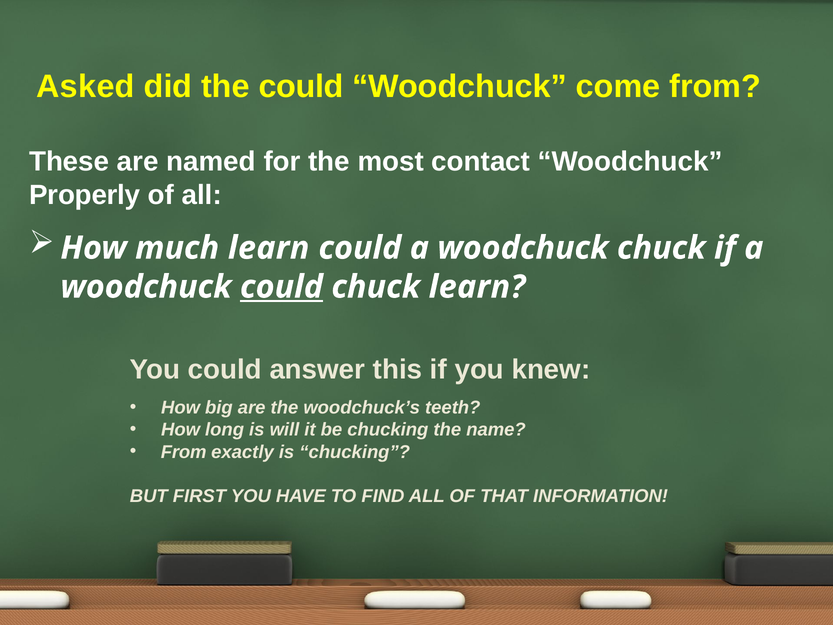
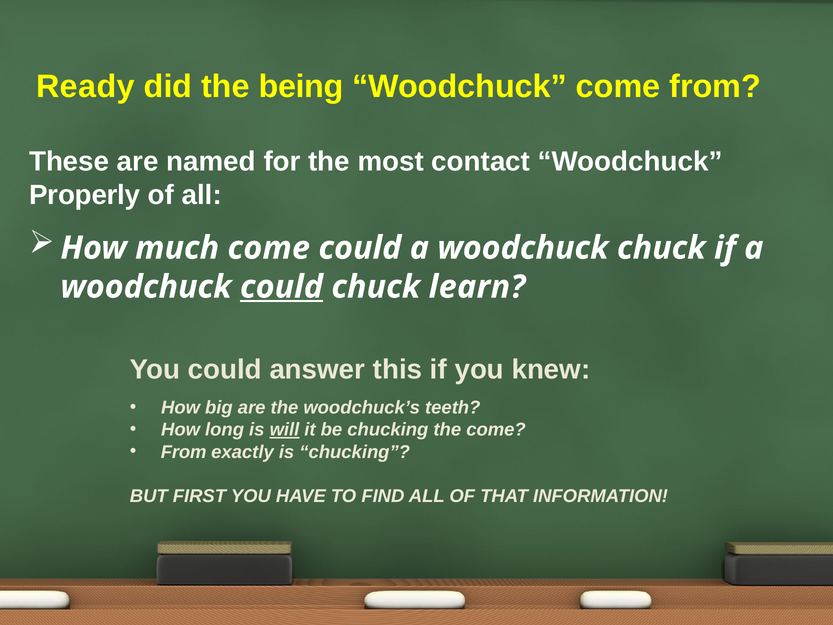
Asked: Asked -> Ready (85, 86)
the could: could -> being (301, 86)
much learn: learn -> come (269, 248)
will underline: none -> present (284, 430)
the name: name -> come (496, 430)
